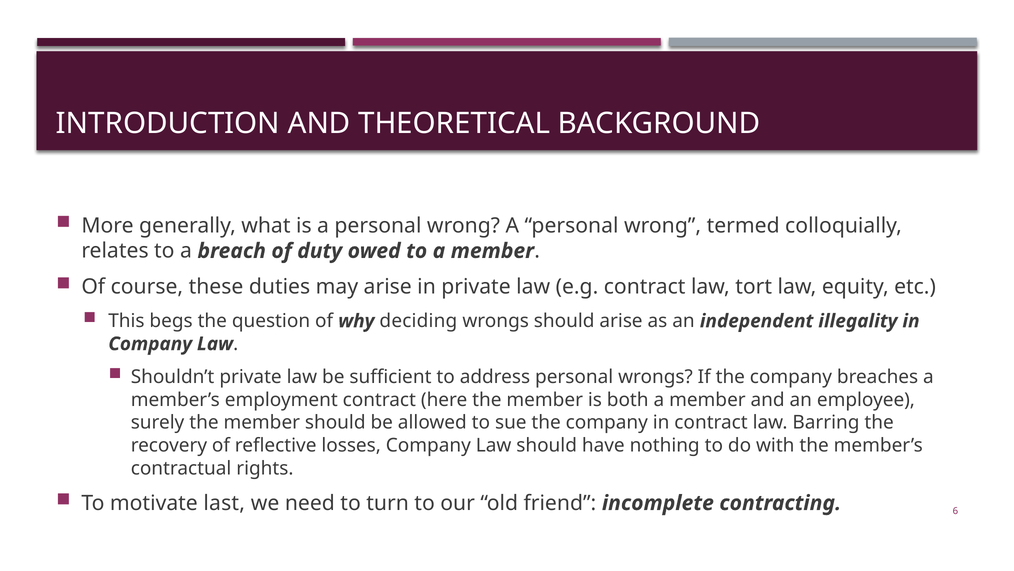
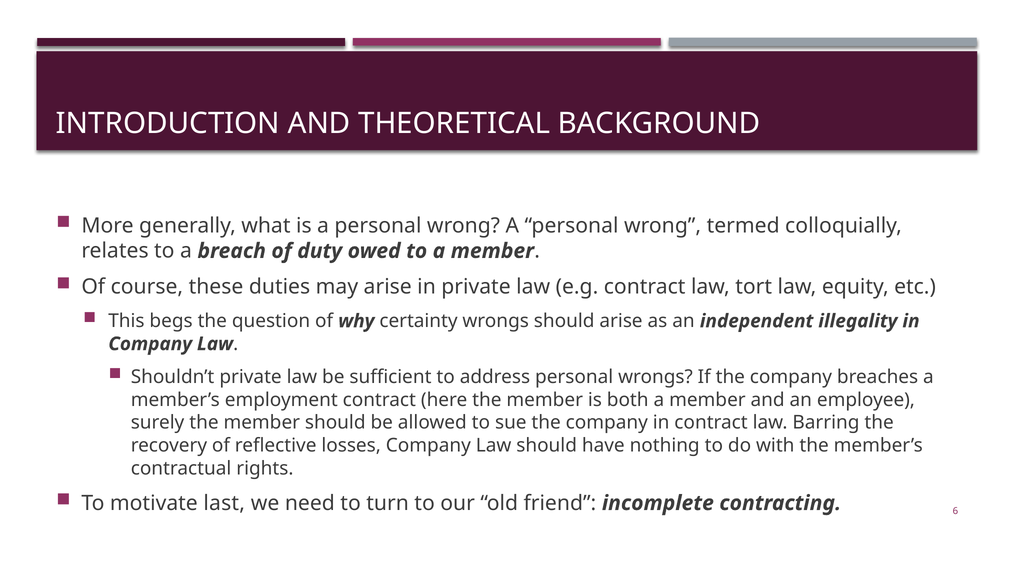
deciding: deciding -> certainty (419, 321)
